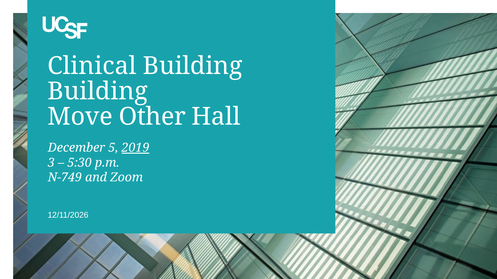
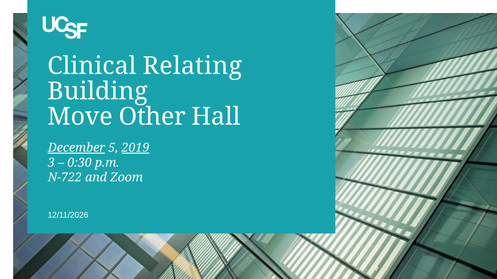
Clinical Building: Building -> Relating (193, 66)
December underline: none -> present (76, 148)
5:30: 5:30 -> 0:30 (80, 163)
N-749: N-749 -> N-722 (65, 178)
